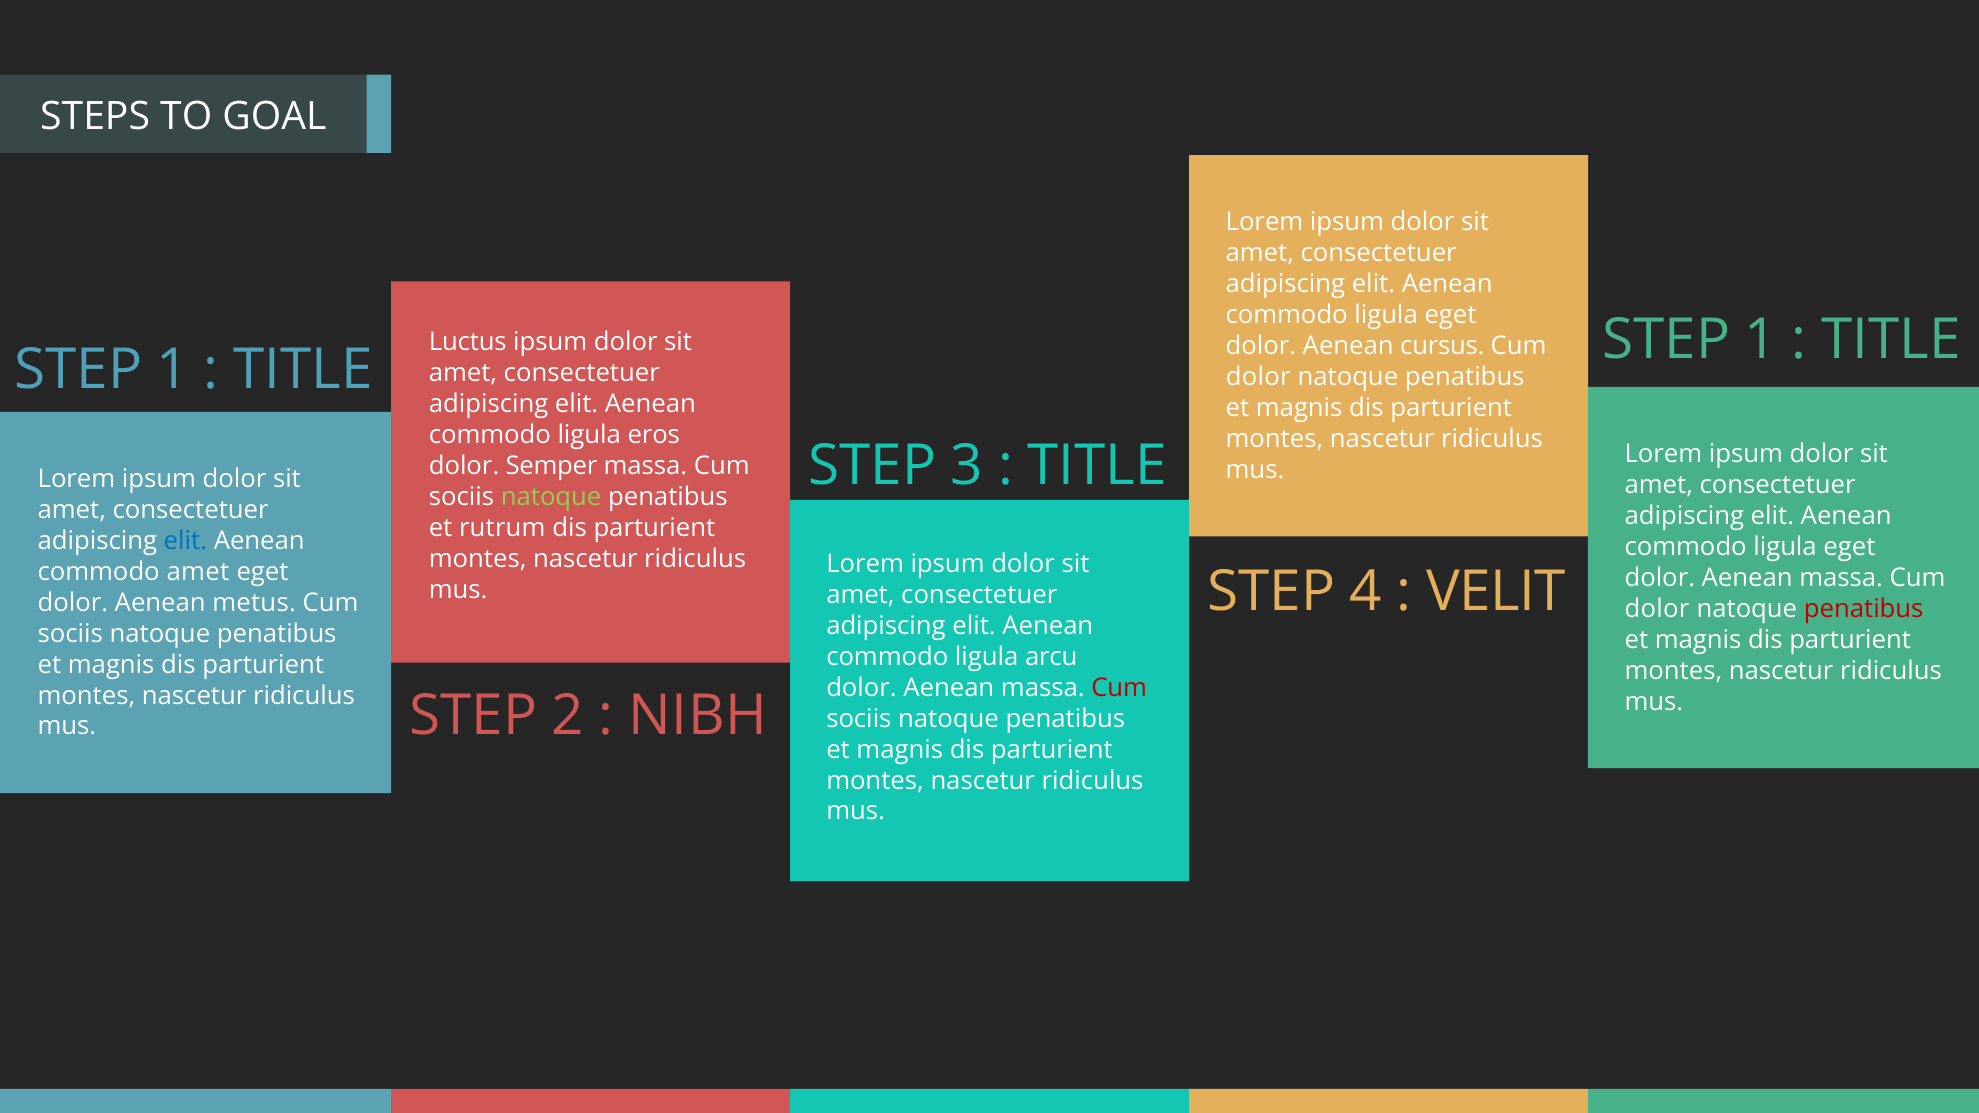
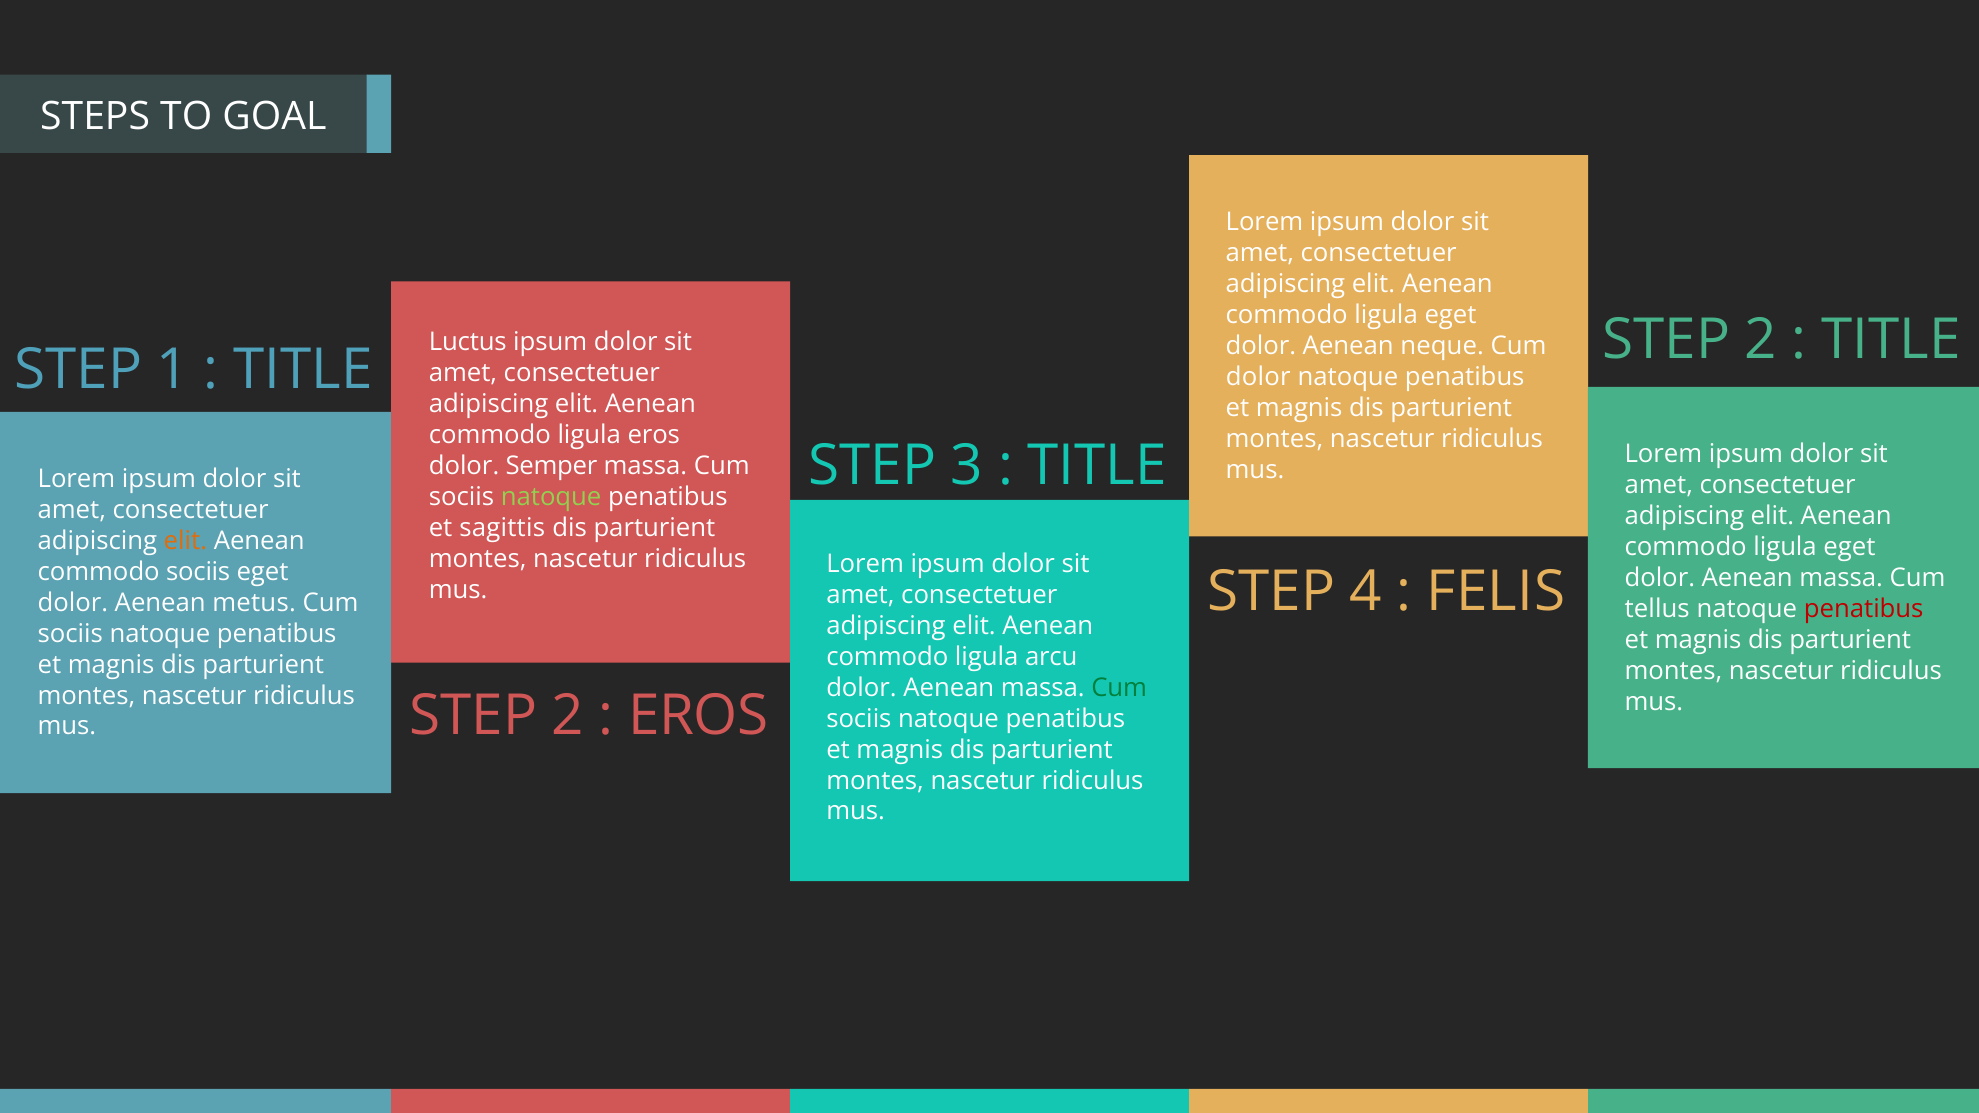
1: 1 -> 2 (1761, 340)
cursus: cursus -> neque (1442, 346)
rutrum: rutrum -> sagittis (502, 528)
elit colour: blue -> orange (185, 541)
commodo amet: amet -> sociis (198, 572)
VELIT: VELIT -> FELIS (1496, 592)
dolor: dolor -> tellus (1657, 609)
Cum colour: red -> green (1119, 688)
NIBH: NIBH -> EROS (698, 716)
